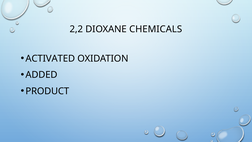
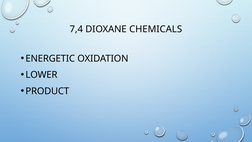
2,2: 2,2 -> 7,4 (76, 29)
ACTIVATED: ACTIVATED -> ENERGETIC (50, 58)
ADDED: ADDED -> LOWER (41, 75)
